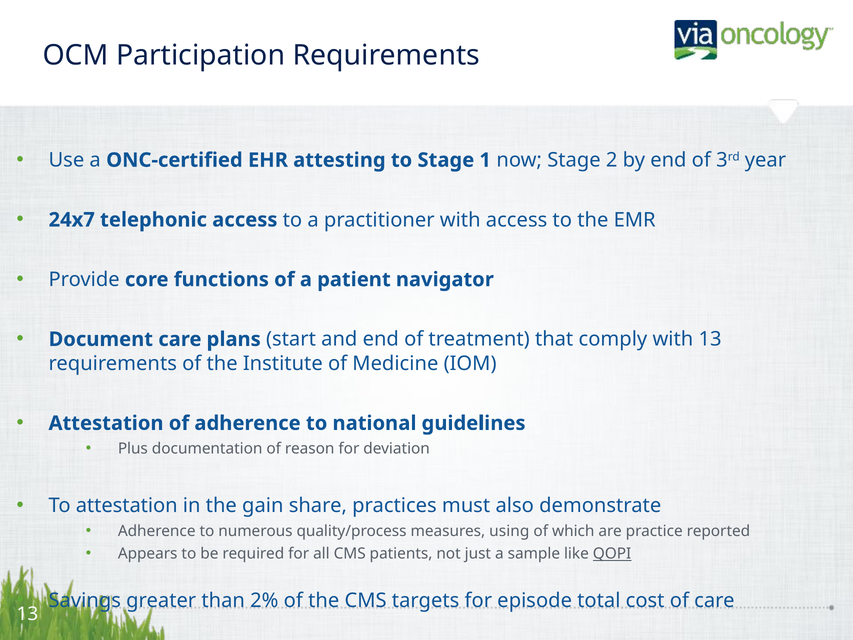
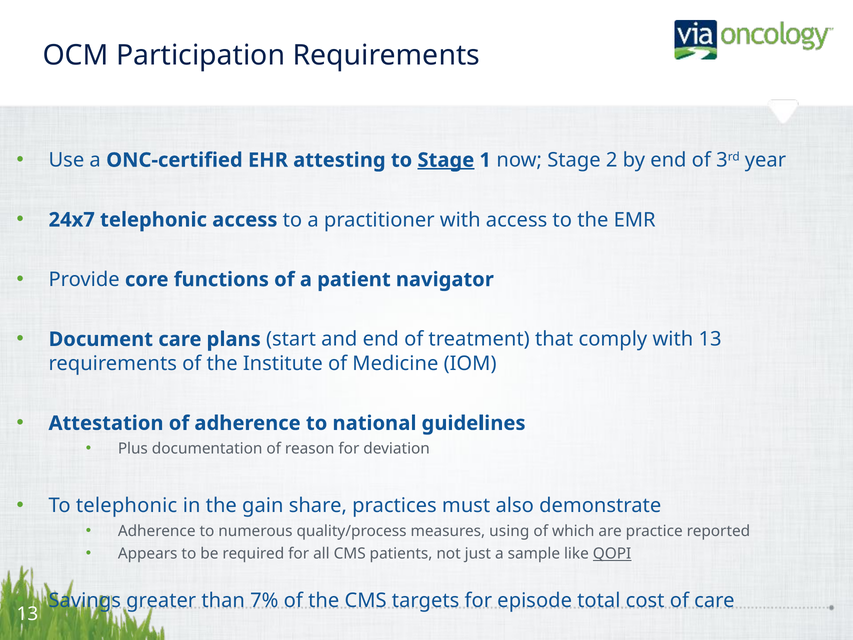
Stage underline: none -> present (446, 160)
To attestation: attestation -> telephonic (127, 506)
2%: 2% -> 7% (264, 600)
